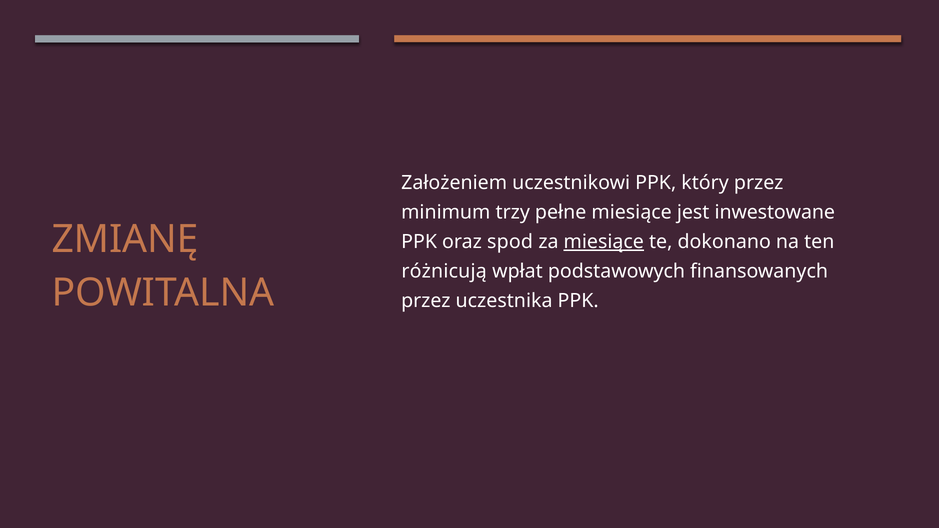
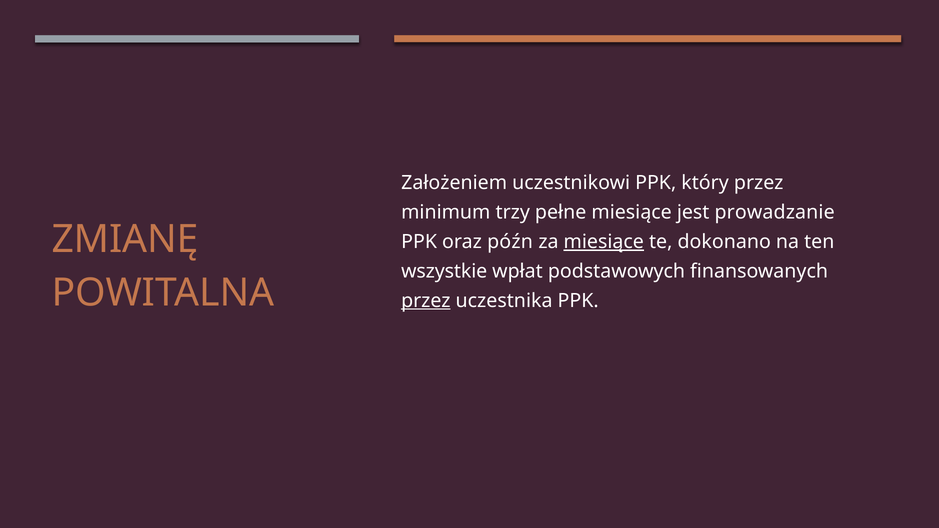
inwestowane: inwestowane -> prowadzanie (775, 213)
spod: spod -> późn (510, 242)
różnicują: różnicują -> wszystkie (444, 271)
przez underline: none -> present (426, 301)
